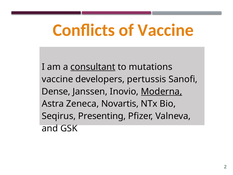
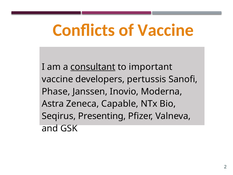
mutations: mutations -> important (151, 67)
Dense: Dense -> Phase (56, 91)
Moderna underline: present -> none (162, 91)
Novartis: Novartis -> Capable (120, 104)
